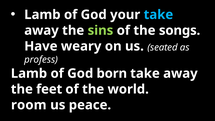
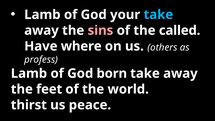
sins colour: light green -> pink (100, 30)
songs: songs -> called (180, 30)
weary: weary -> where (81, 46)
seated: seated -> others (162, 47)
room: room -> thirst (29, 105)
